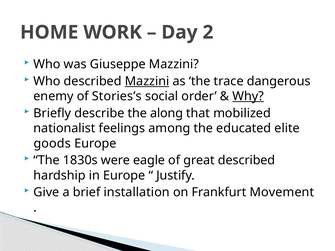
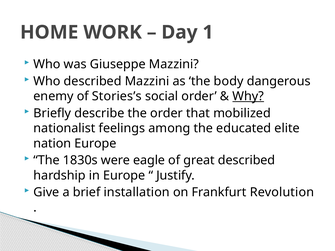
2: 2 -> 1 (208, 32)
Mazzini underline: present -> none (147, 81)
trace: trace -> body (229, 81)
the along: along -> order (167, 113)
goods: goods -> nation (52, 144)
Movement: Movement -> Revolution (282, 192)
